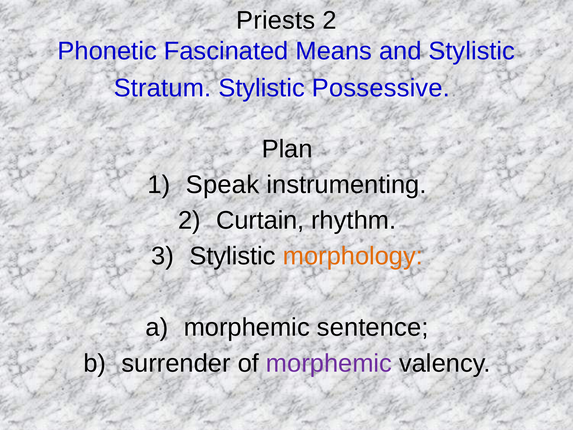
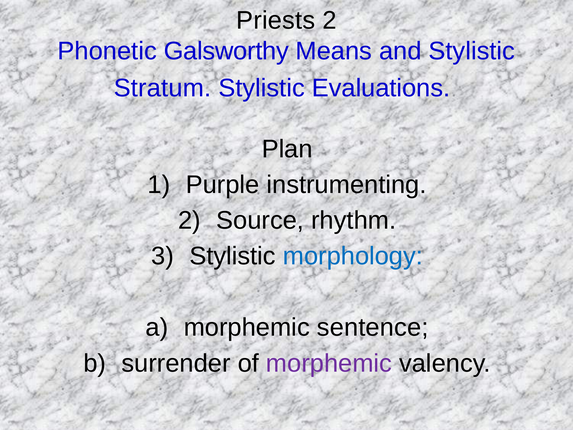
Fascinated: Fascinated -> Galsworthy (226, 51)
Possessive: Possessive -> Evaluations (381, 88)
Speak: Speak -> Purple (223, 185)
Curtain: Curtain -> Source (260, 220)
morphology colour: orange -> blue (353, 256)
